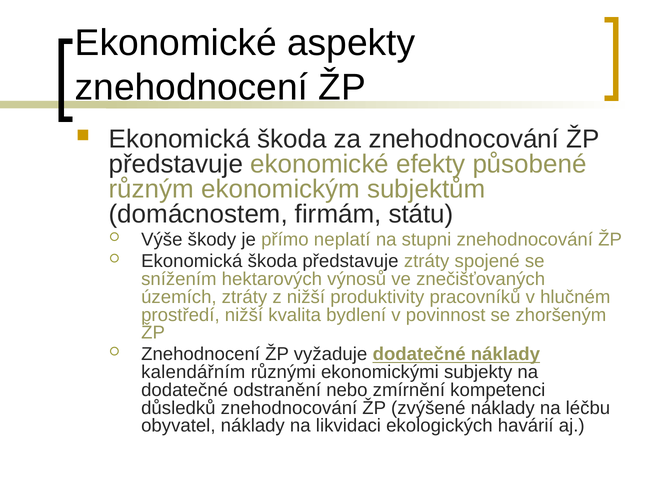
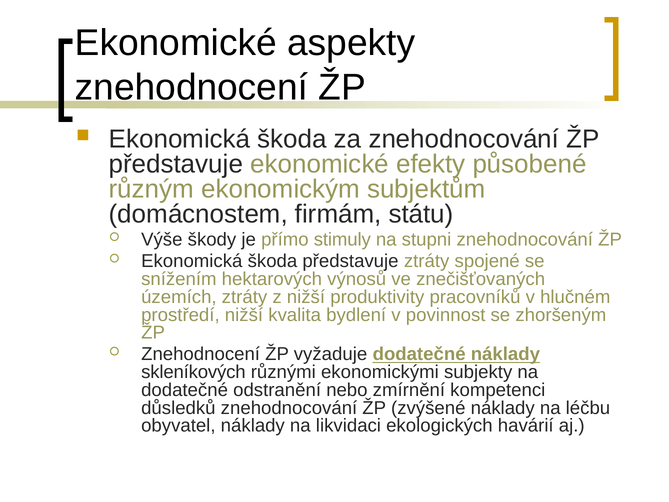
neplatí: neplatí -> stimuly (342, 240)
kalendářním: kalendářním -> skleníkových (193, 372)
